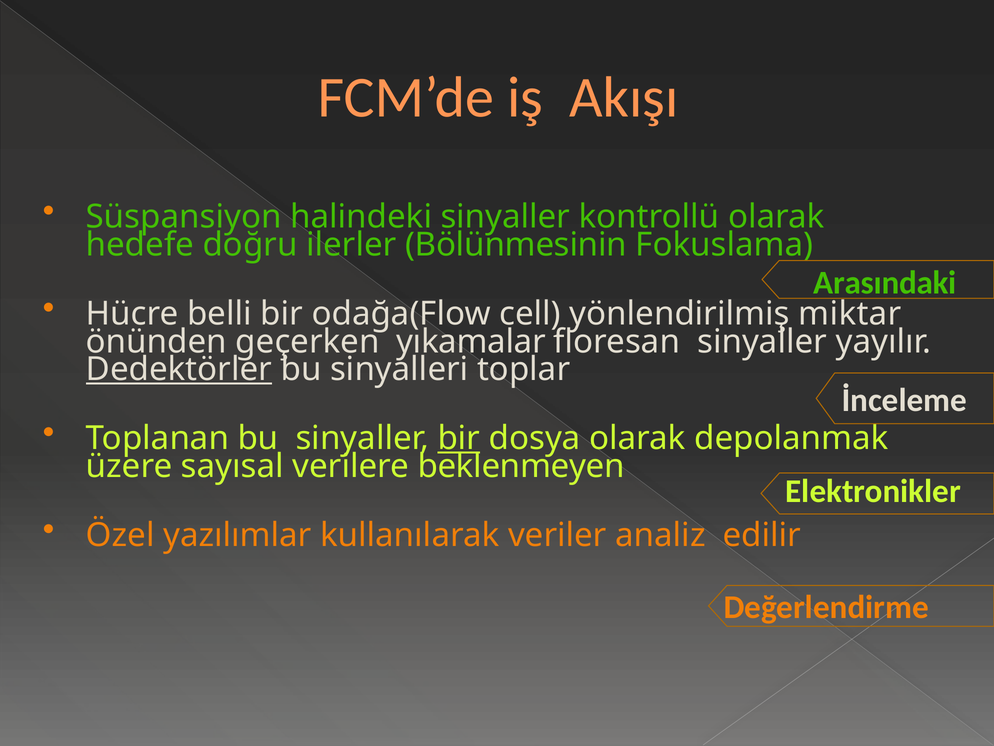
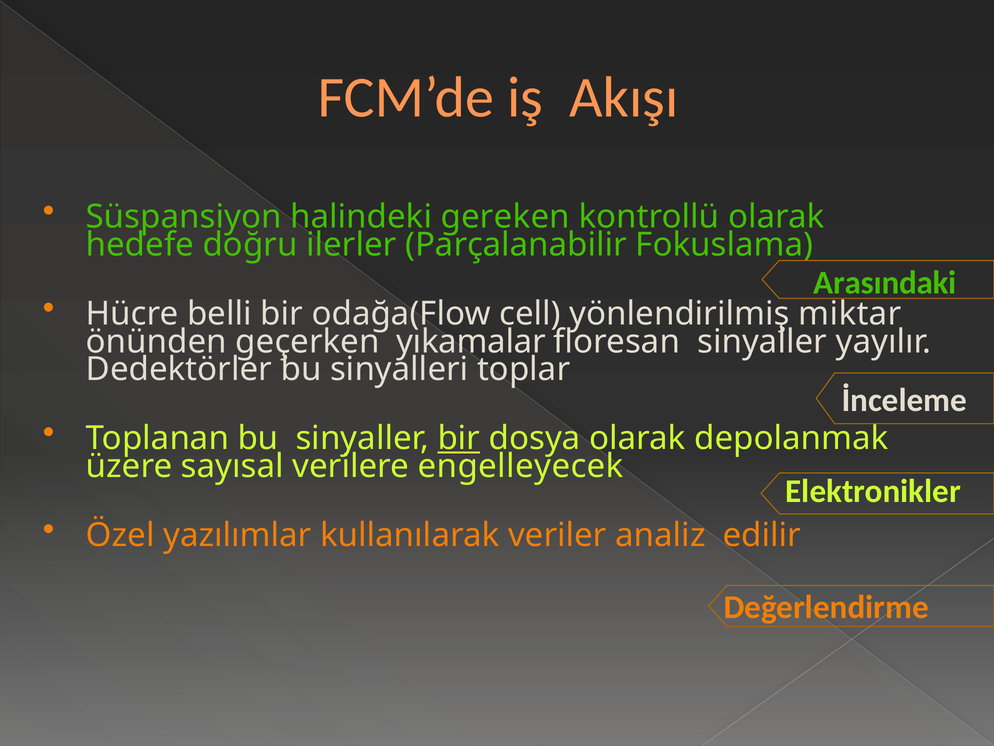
halindeki sinyaller: sinyaller -> gereken (505, 217)
Bölünmesinin: Bölünmesinin -> Parçalanabilir (516, 245)
Dedektörler underline: present -> none (179, 369)
beklenmeyen: beklenmeyen -> engelleyecek (521, 466)
